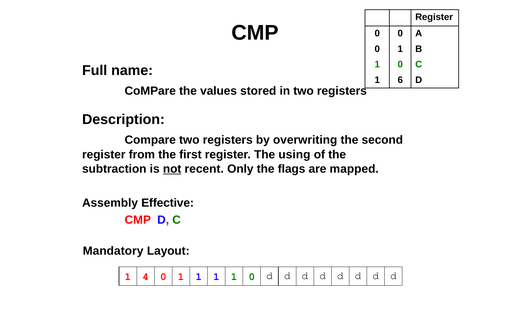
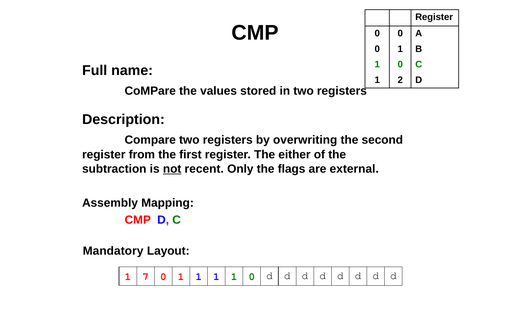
6: 6 -> 2 (400, 80)
using: using -> either (294, 154)
mapped: mapped -> external (354, 169)
Effective: Effective -> Mapping (168, 203)
4: 4 -> 7 (146, 277)
